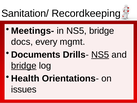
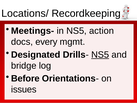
Sanitation/: Sanitation/ -> Locations/ (25, 13)
NS5 bridge: bridge -> action (102, 31)
Documents: Documents -> Designated (36, 55)
bridge underline: present -> none (24, 65)
Health: Health -> Before (25, 78)
